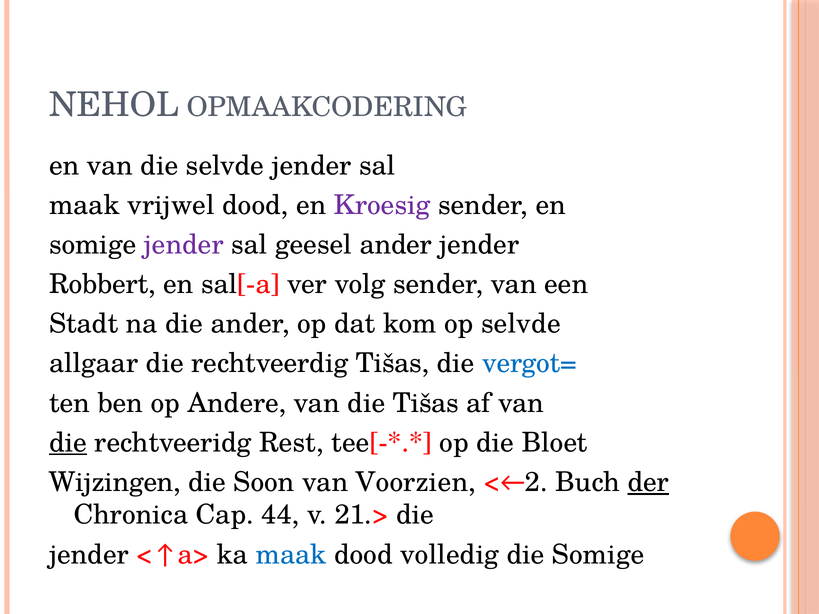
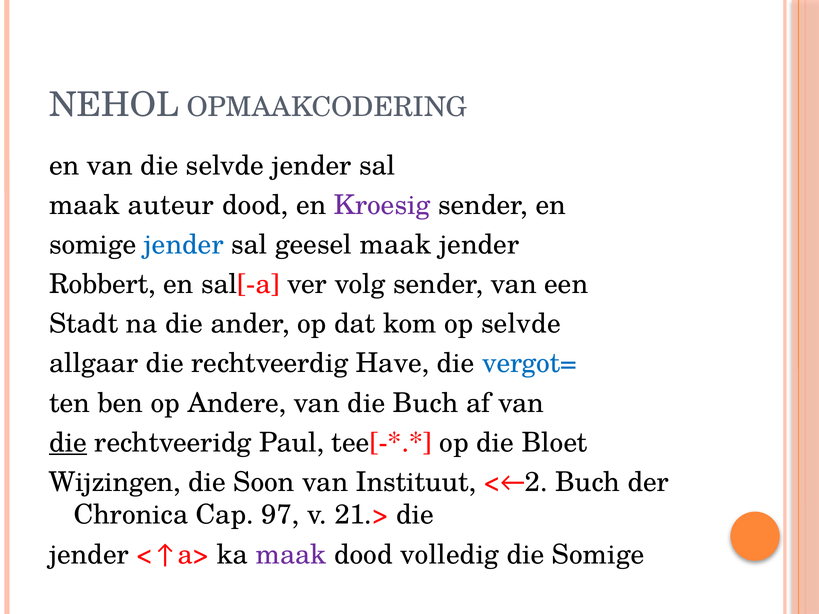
vrijwel: vrijwel -> auteur (171, 205)
jender colour: purple -> blue (184, 245)
geesel ander: ander -> maak (396, 245)
rechtveerdig Tišas: Tišas -> Have (393, 364)
die Tišas: Tišas -> Buch (426, 403)
Rest: Rest -> Paul (292, 443)
Voorzien: Voorzien -> Instituut (416, 482)
der underline: present -> none (648, 482)
44: 44 -> 97 (280, 515)
maak colour: blue -> purple (291, 555)
